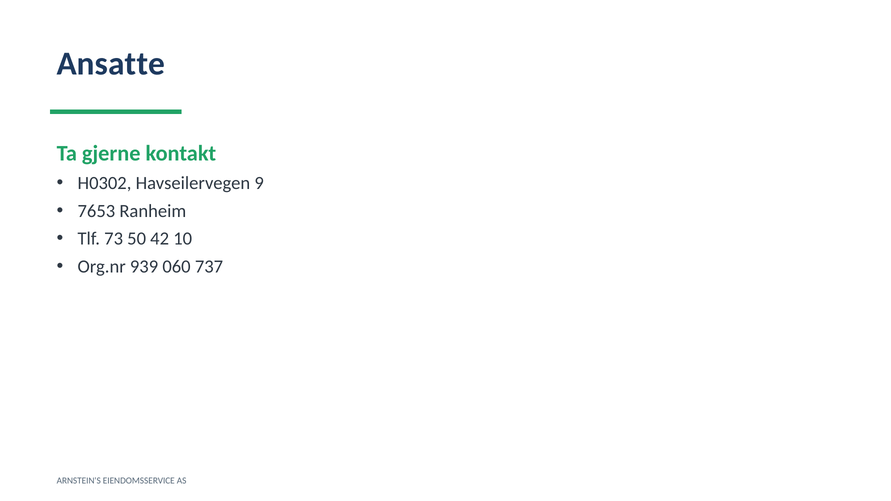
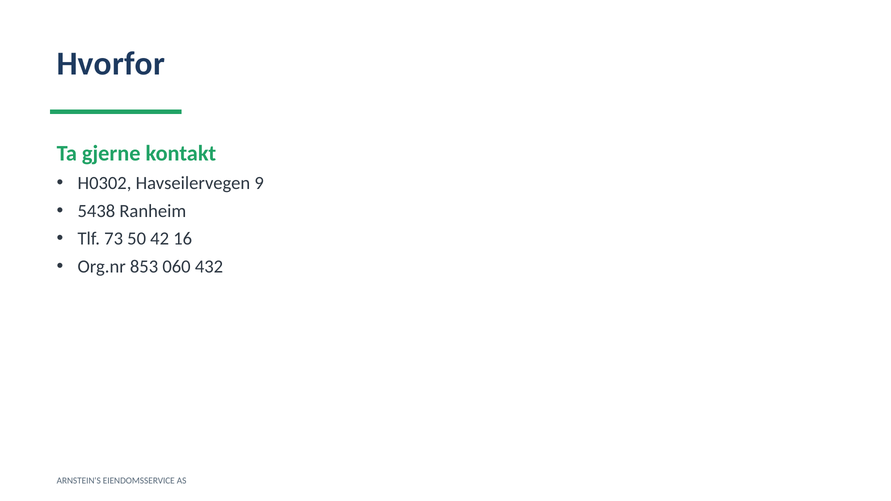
Ansatte: Ansatte -> Hvorfor (111, 64)
7653: 7653 -> 5438 (96, 211)
10: 10 -> 16 (183, 239)
939: 939 -> 853 (144, 267)
737: 737 -> 432 (209, 267)
